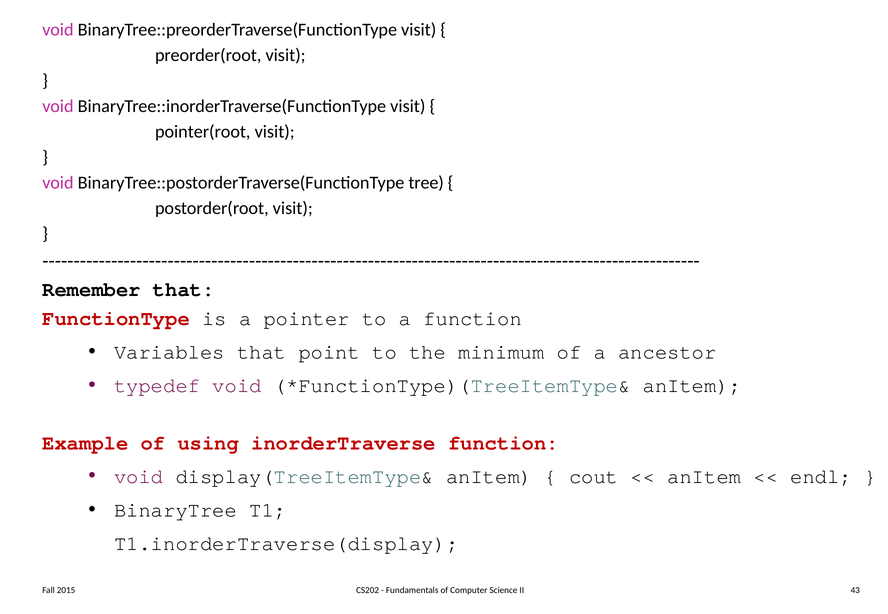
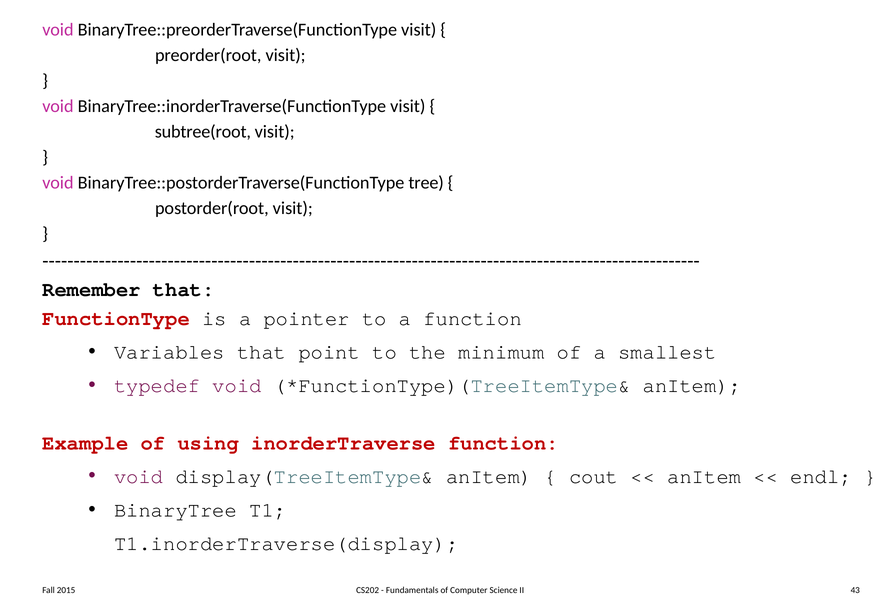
pointer(root: pointer(root -> subtree(root (203, 132)
ancestor: ancestor -> smallest (667, 352)
